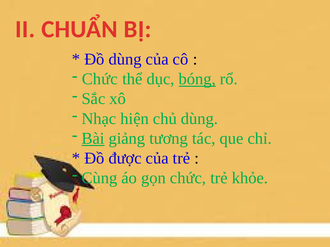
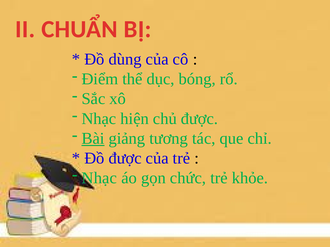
Chức: Chức -> Điểm (100, 79)
bóng underline: present -> none (197, 79)
chủ dùng: dùng -> được (199, 119)
Cùng: Cùng -> Nhạc (99, 178)
